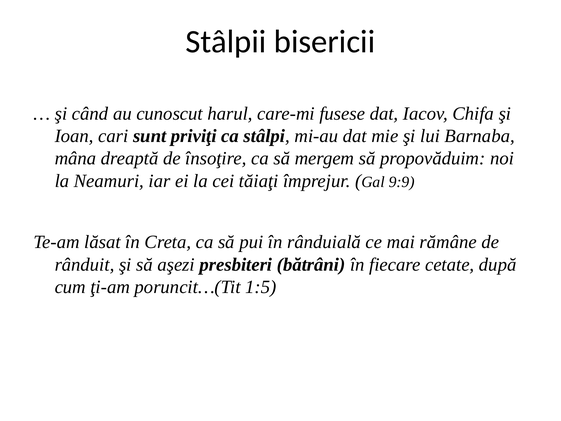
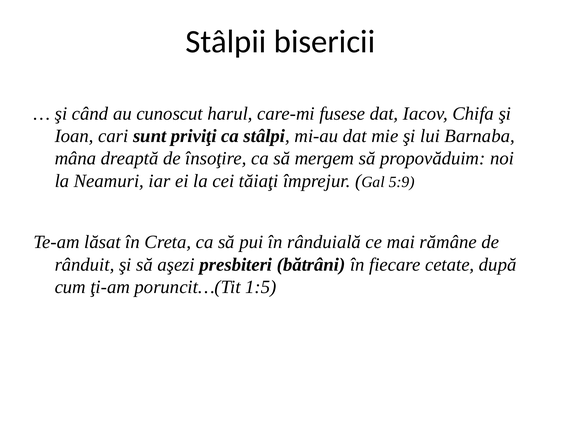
9:9: 9:9 -> 5:9 (402, 182)
